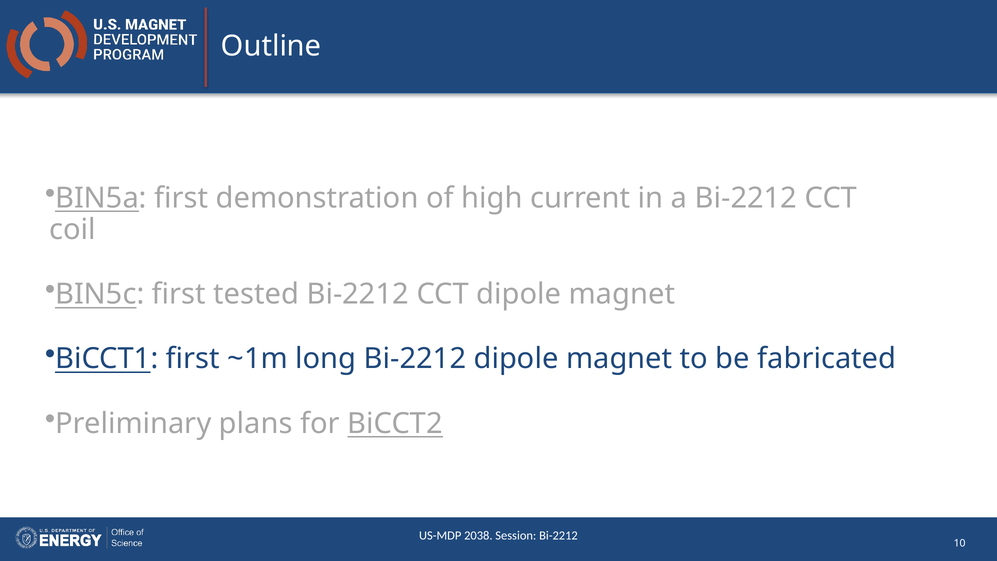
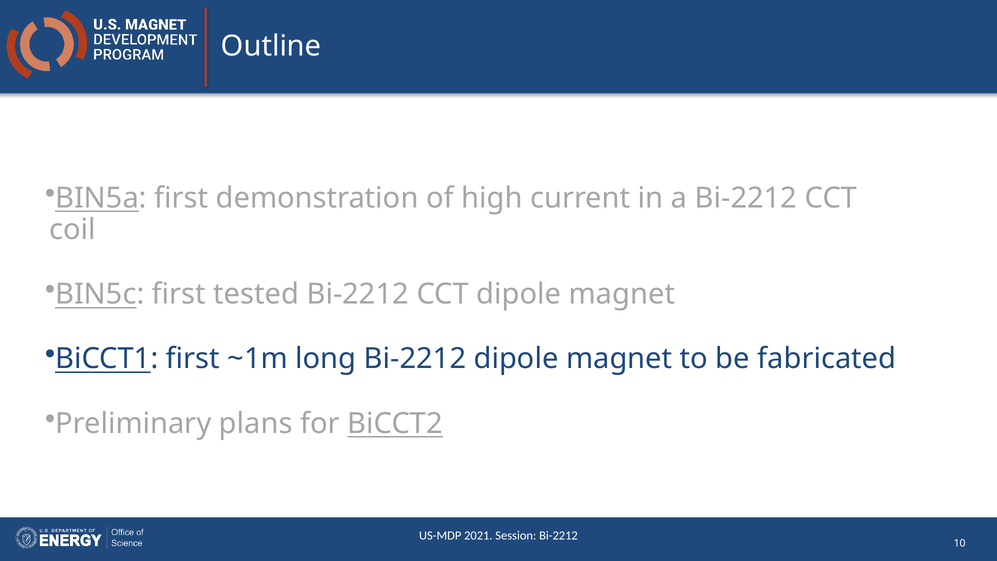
2038: 2038 -> 2021 (478, 535)
